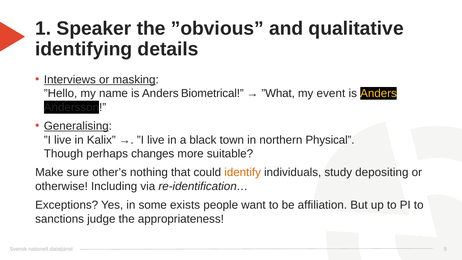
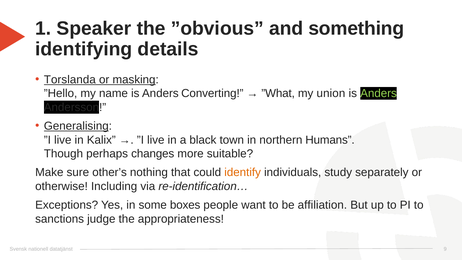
qualitative: qualitative -> something (356, 28)
Interviews: Interviews -> Torslanda (70, 80)
Biometrical: Biometrical -> Converting (212, 93)
event: event -> union (331, 93)
Anders colour: yellow -> light green (379, 93)
Physical: Physical -> Humans (330, 140)
depositing: depositing -> separately (382, 172)
exists: exists -> boxes (185, 205)
